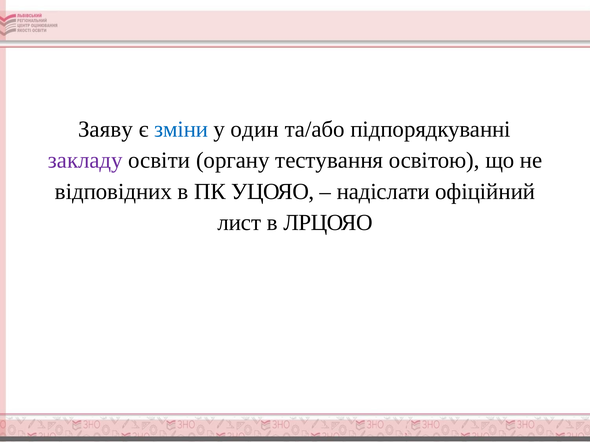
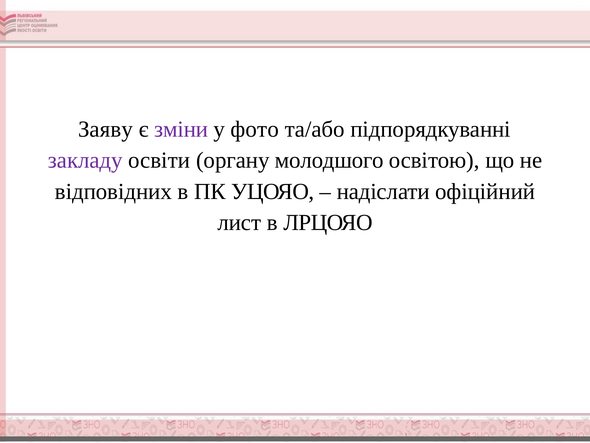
зміни colour: blue -> purple (181, 129)
один: один -> фото (255, 129)
тестування: тестування -> молодшого (329, 160)
